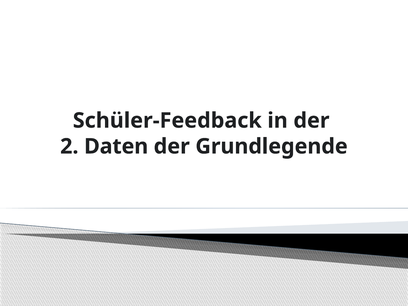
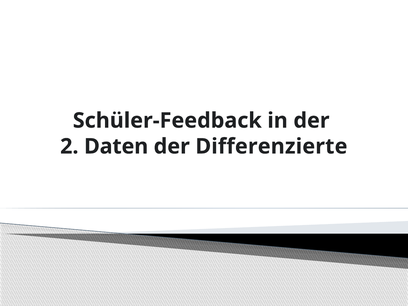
Grundlegende: Grundlegende -> Differenzierte (271, 146)
